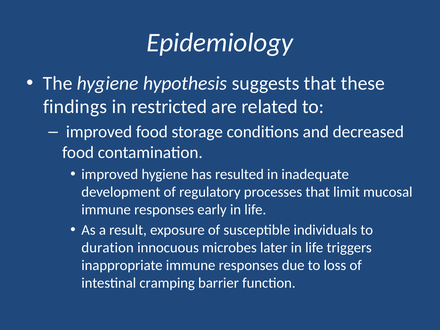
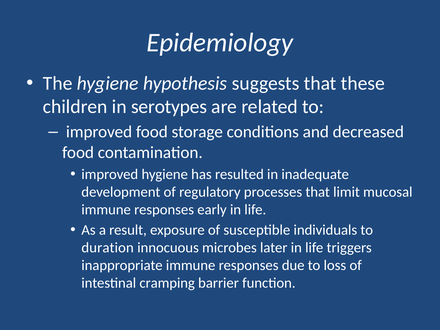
findings: findings -> children (75, 107)
restricted: restricted -> serotypes (169, 107)
